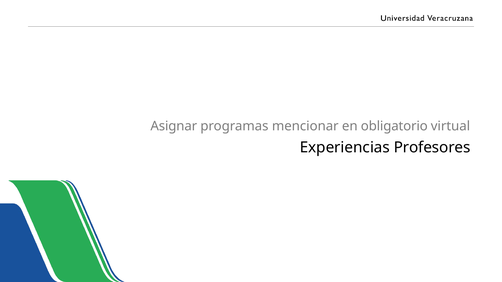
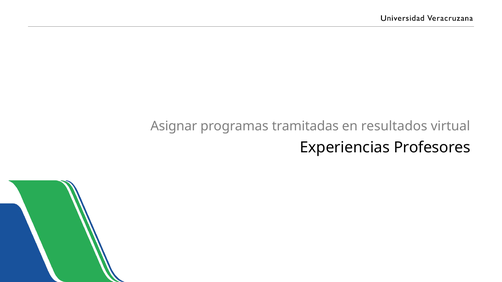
mencionar: mencionar -> tramitadas (305, 126)
obligatorio: obligatorio -> resultados (394, 126)
